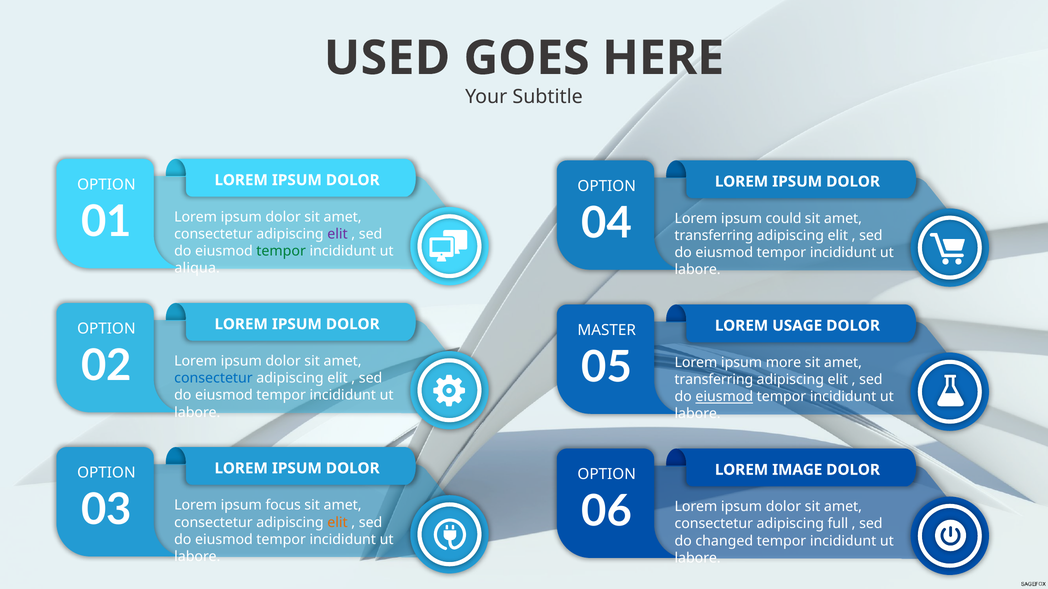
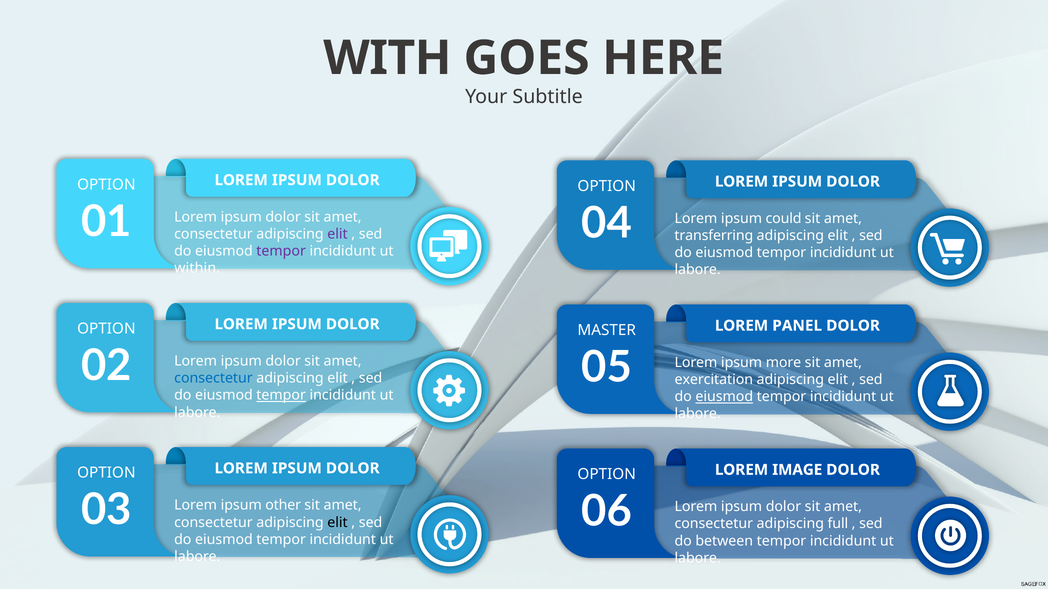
USED: USED -> WITH (387, 58)
tempor colour: green -> purple (281, 251)
aliqua: aliqua -> within (197, 268)
USAGE: USAGE -> PANEL (797, 326)
transferring: transferring -> exercitation (714, 380)
tempor underline: none -> present (281, 396)
focus: focus -> other (283, 506)
elit colour: orange -> black (337, 523)
changed: changed -> between (724, 541)
